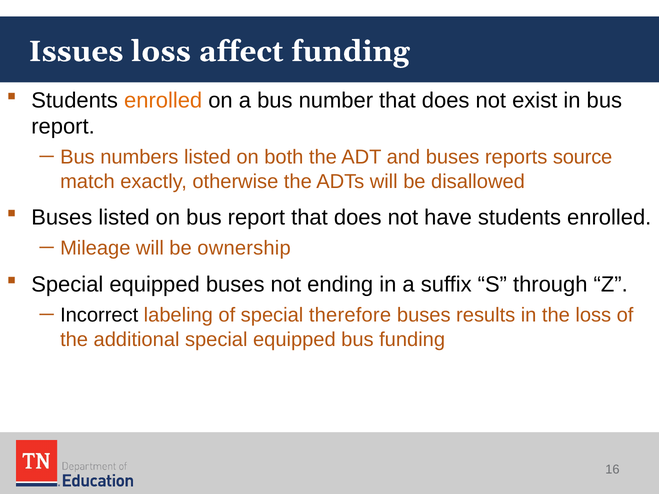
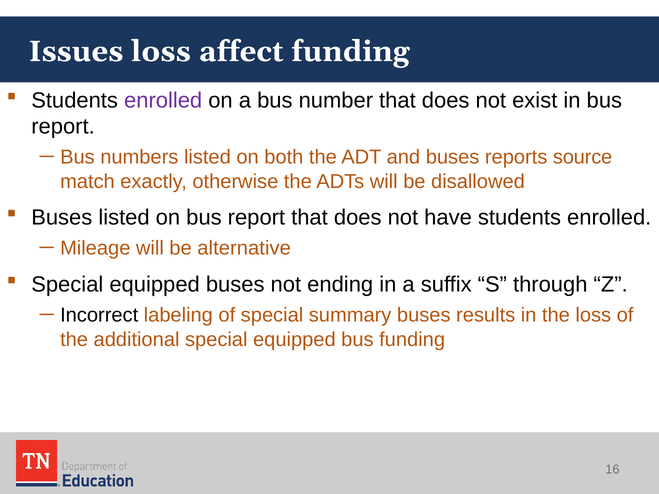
enrolled colour: orange -> purple (163, 100)
ownership: ownership -> alternative (244, 248)
therefore: therefore -> summary (350, 315)
